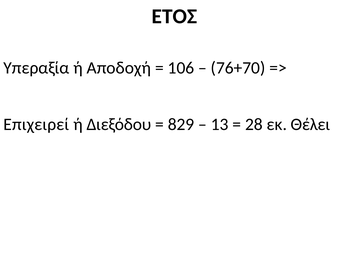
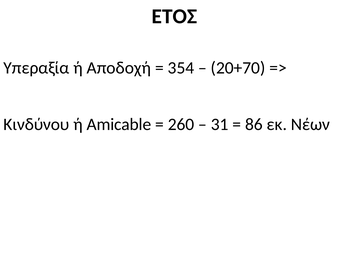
106: 106 -> 354 (181, 68)
76+70: 76+70 -> 20+70 (238, 68)
Επιχειρεί: Επιχειρεί -> Κινδύνου (36, 125)
Διεξόδου: Διεξόδου -> Amicable (119, 125)
829: 829 -> 260 (181, 125)
13: 13 -> 31 (220, 125)
28: 28 -> 86 (254, 125)
Θέλει: Θέλει -> Νέων (310, 125)
